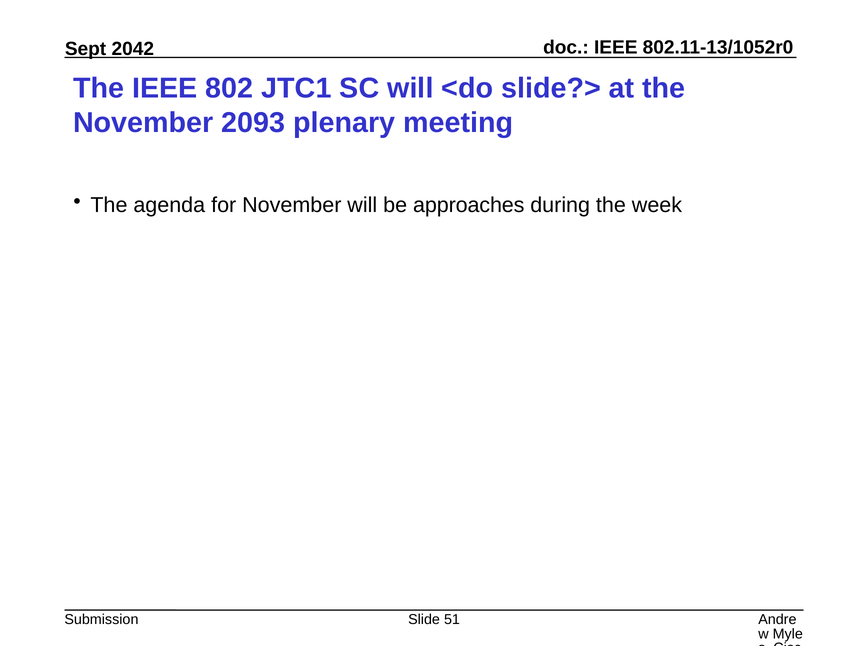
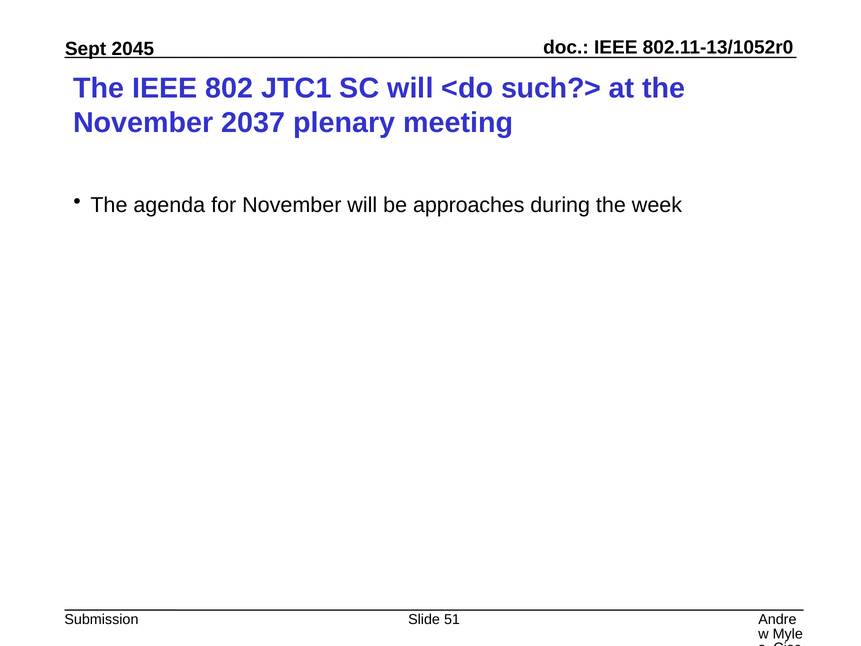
2042: 2042 -> 2045 (133, 49)
slide?>: slide?> -> such?> (551, 88)
2093: 2093 -> 2037 (253, 123)
